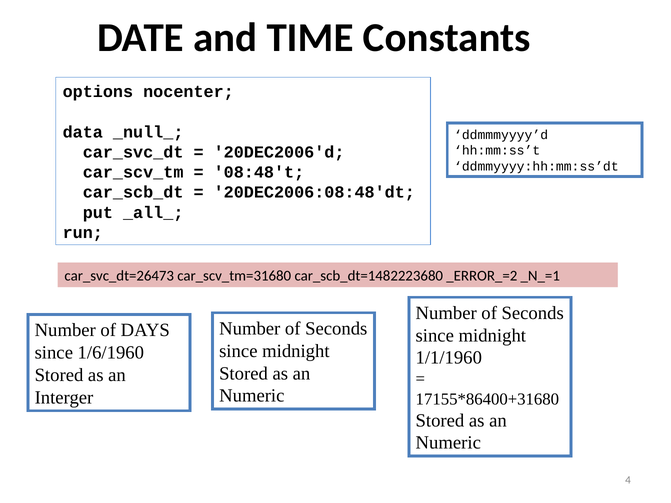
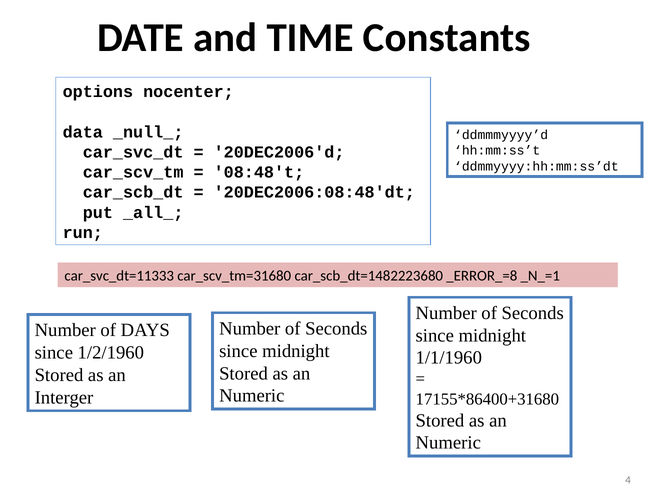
car_svc_dt=26473: car_svc_dt=26473 -> car_svc_dt=11333 (119, 276)
_ERROR_=2: _ERROR_=2 -> _ERROR_=8 (482, 276)
1/6/1960: 1/6/1960 -> 1/2/1960 (111, 353)
